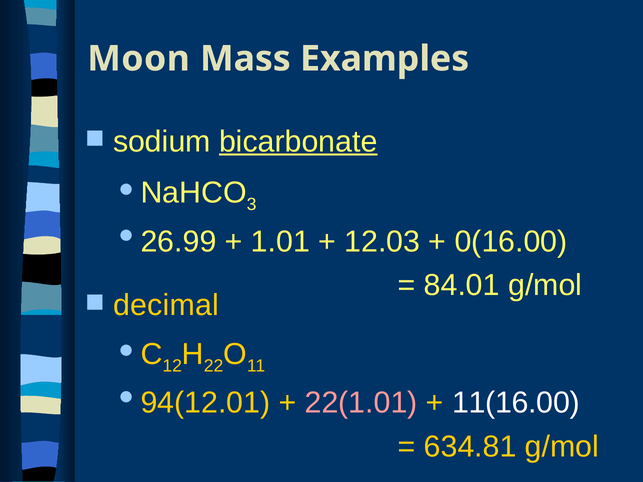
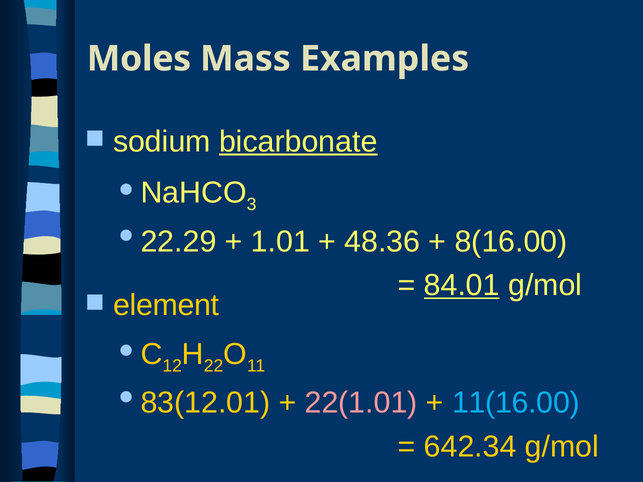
Moon: Moon -> Moles (139, 59)
26.99: 26.99 -> 22.29 (179, 242)
12.03: 12.03 -> 48.36 (382, 242)
0(16.00: 0(16.00 -> 8(16.00 (511, 242)
84.01 underline: none -> present (462, 285)
decimal: decimal -> element (166, 306)
94(12.01: 94(12.01 -> 83(12.01 (205, 403)
11(16.00 colour: white -> light blue (516, 403)
634.81: 634.81 -> 642.34 (470, 447)
